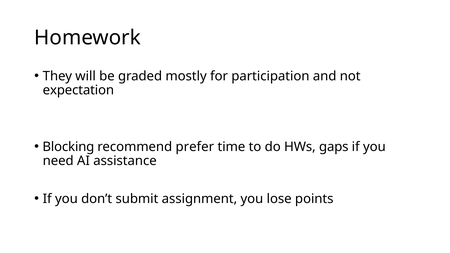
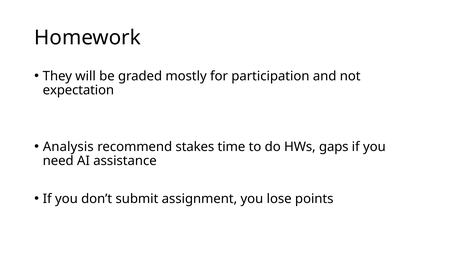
Blocking: Blocking -> Analysis (68, 147)
prefer: prefer -> stakes (195, 147)
